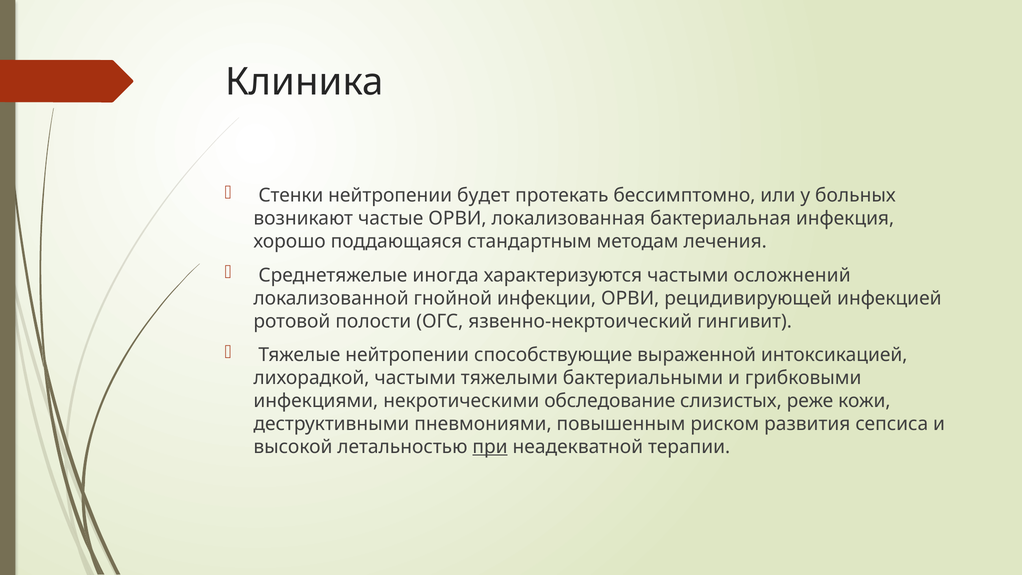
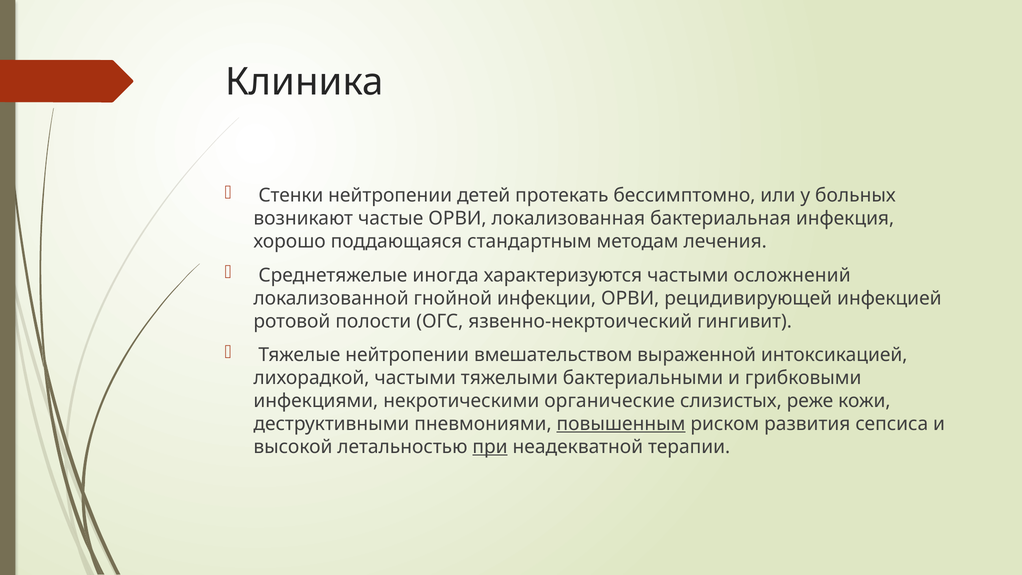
будет: будет -> детей (484, 196)
способствующие: способствующие -> вмешательством (553, 355)
обследование: обследование -> органические (610, 401)
повышенным underline: none -> present (621, 424)
